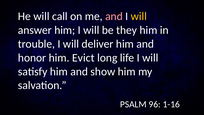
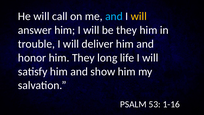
and colour: pink -> light blue (114, 16)
him Evict: Evict -> They (83, 58)
96: 96 -> 53 (155, 104)
